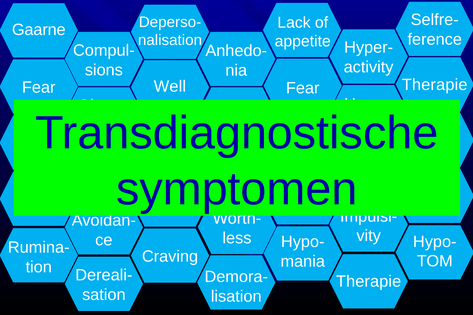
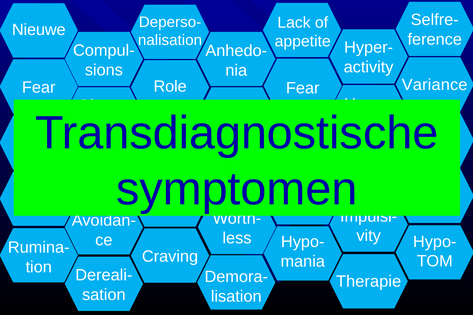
Gaarne: Gaarne -> Nieuwe (39, 30)
Therapie: Therapie -> Variance (435, 85)
Well: Well -> Role (170, 87)
